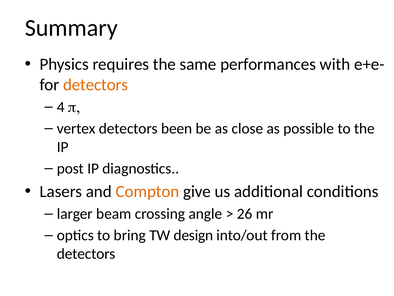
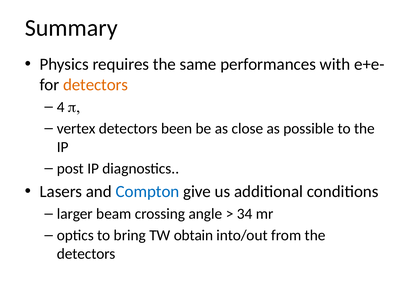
Compton colour: orange -> blue (147, 191)
26: 26 -> 34 (245, 214)
design: design -> obtain (193, 235)
